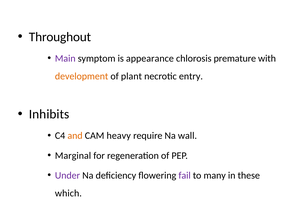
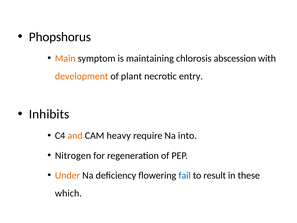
Throughout: Throughout -> Phopshorus (60, 37)
Main colour: purple -> orange (65, 58)
appearance: appearance -> maintaining (150, 58)
premature: premature -> abscession (235, 58)
wall: wall -> into (187, 136)
Marginal: Marginal -> Nitrogen (73, 155)
Under colour: purple -> orange (67, 175)
fail colour: purple -> blue (185, 175)
many: many -> result (215, 175)
